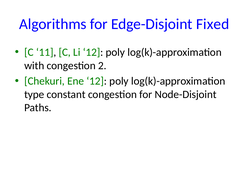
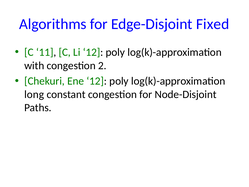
type: type -> long (34, 94)
